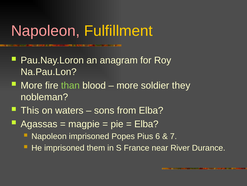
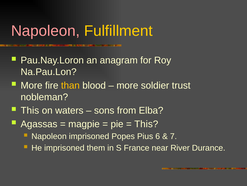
than colour: light green -> yellow (70, 85)
they: they -> trust (181, 85)
Elba: Elba -> This (146, 124)
